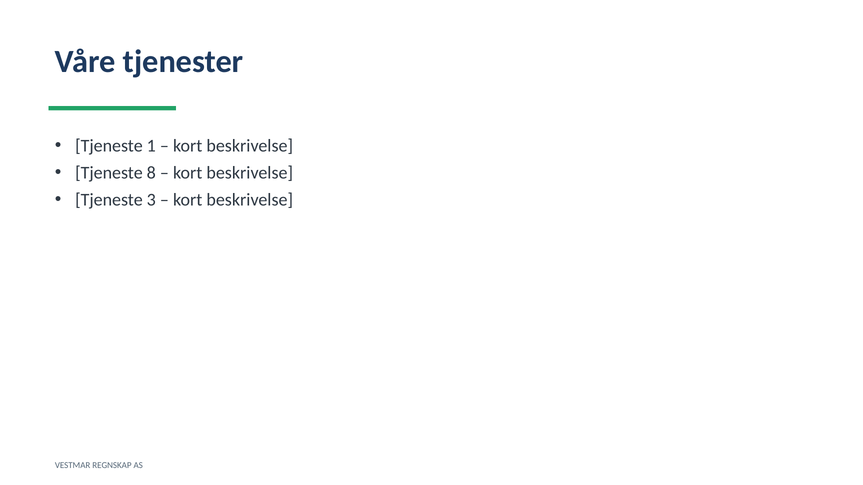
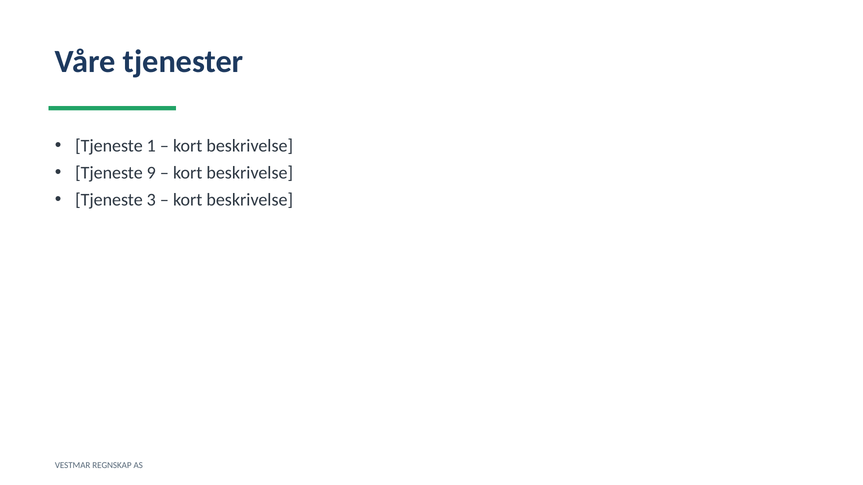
8: 8 -> 9 (151, 173)
